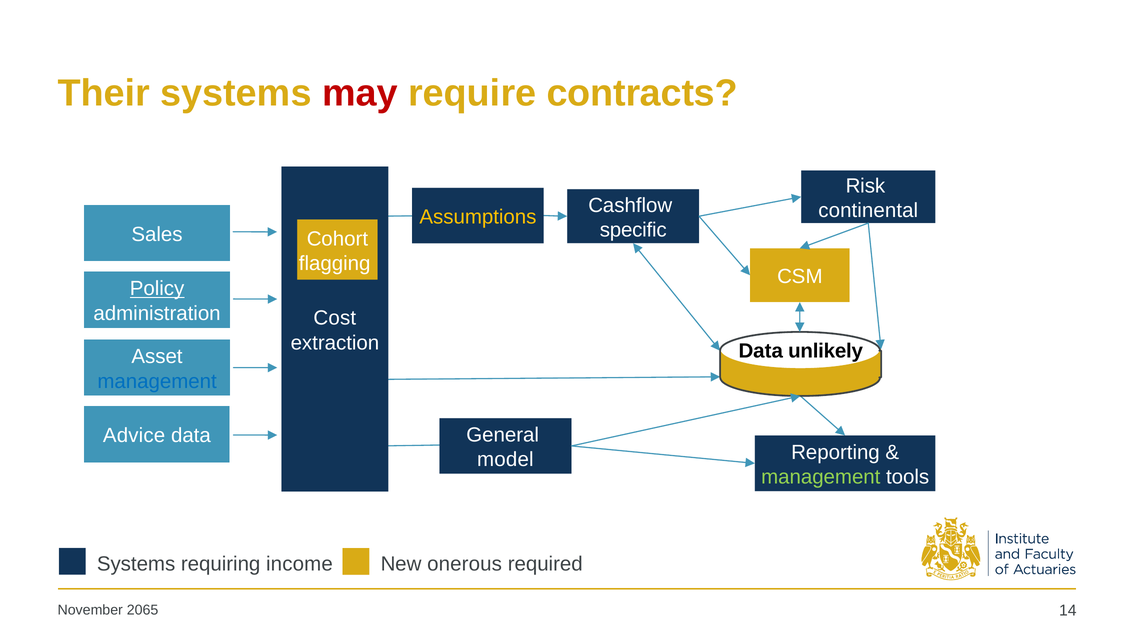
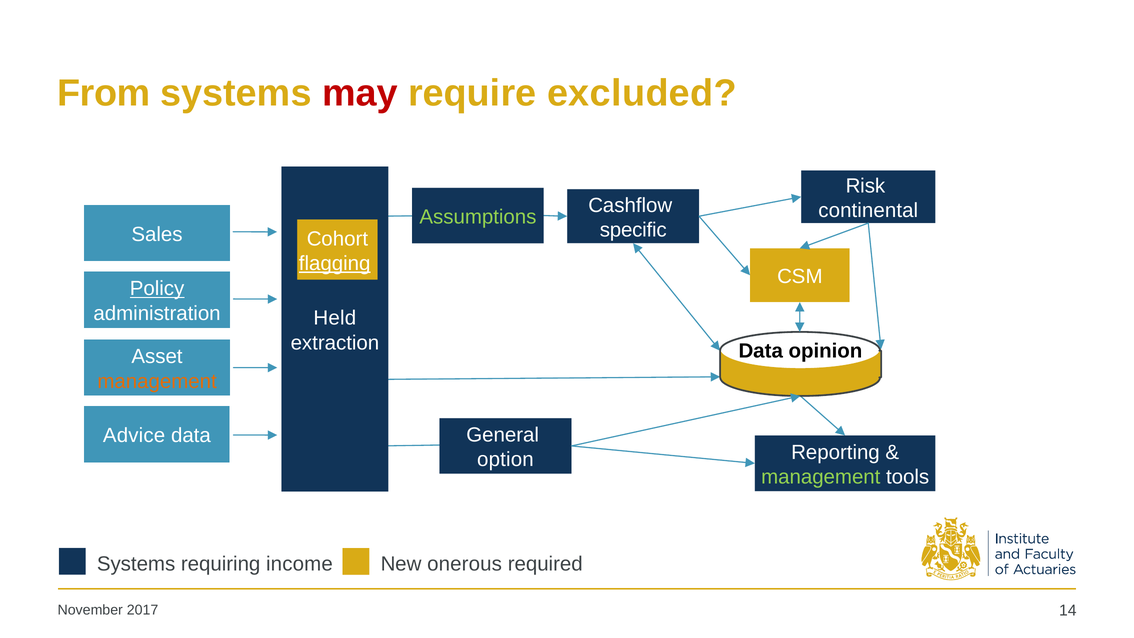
Their: Their -> From (104, 93)
contracts: contracts -> excluded (642, 93)
Assumptions colour: yellow -> light green (478, 217)
flagging underline: none -> present (335, 263)
Cost: Cost -> Held (335, 318)
unlikely: unlikely -> opinion (825, 351)
management colour: blue -> orange (157, 381)
model: model -> option (505, 460)
2065: 2065 -> 2017 (143, 610)
